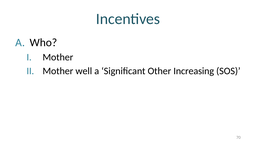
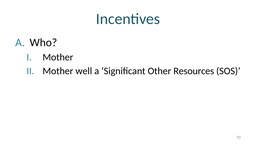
Increasing: Increasing -> Resources (194, 71)
